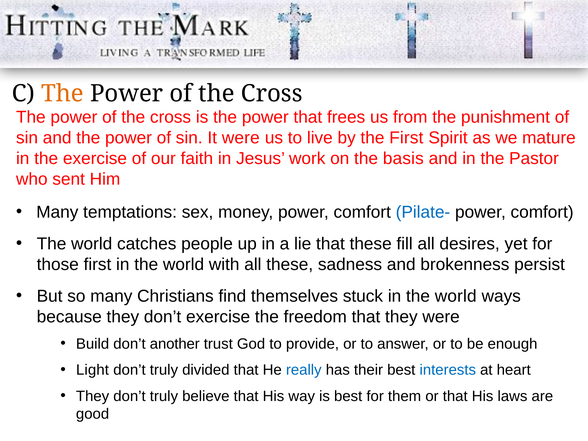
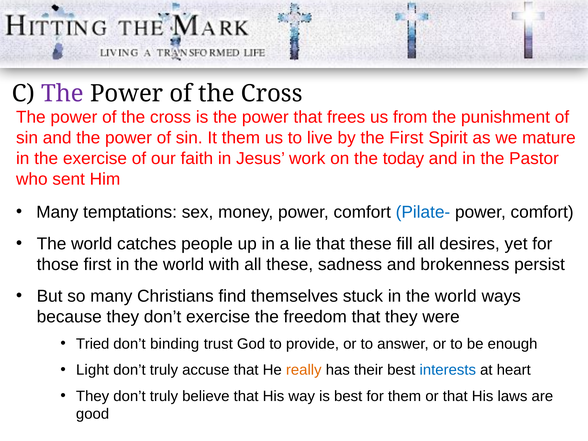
The colour: orange -> purple (62, 93)
It were: were -> them (241, 138)
basis: basis -> today (403, 159)
Build: Build -> Tried (93, 344)
another: another -> binding (175, 344)
divided: divided -> accuse (206, 370)
really colour: blue -> orange (304, 370)
